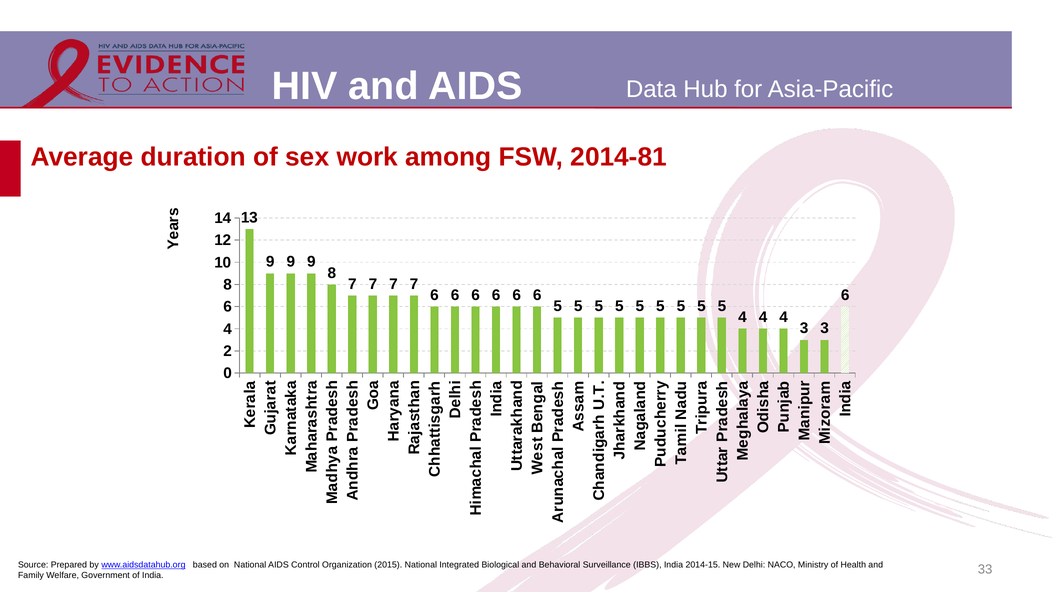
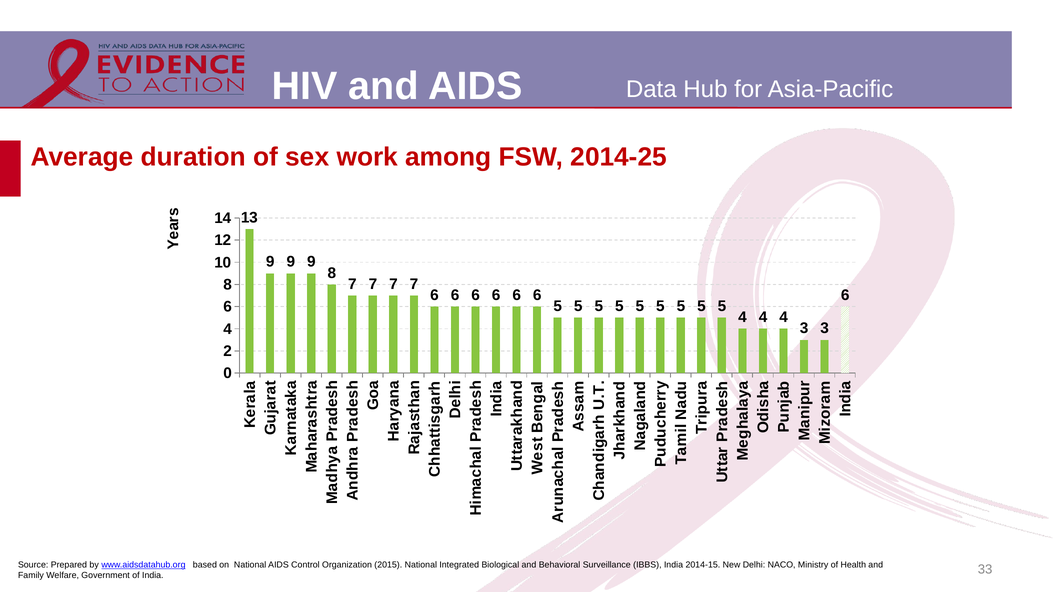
2014-81: 2014-81 -> 2014-25 (619, 157)
